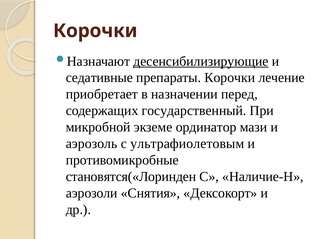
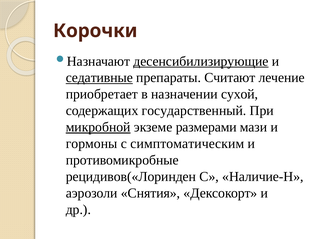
седативные underline: none -> present (99, 78)
препараты Корочки: Корочки -> Считают (230, 78)
перед: перед -> сухой (240, 94)
микробной underline: none -> present (98, 127)
ординатор: ординатор -> размерами (206, 127)
аэрозоль: аэрозоль -> гормоны (92, 143)
ультрафиолетовым: ультрафиолетовым -> симптоматическим (187, 143)
становятся(«Лоринден: становятся(«Лоринден -> рецидивов(«Лоринден (131, 176)
